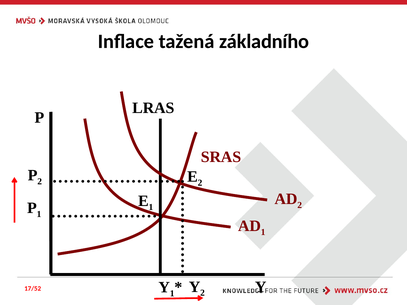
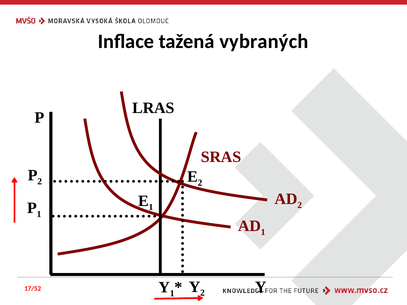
základního: základního -> vybraných (264, 42)
